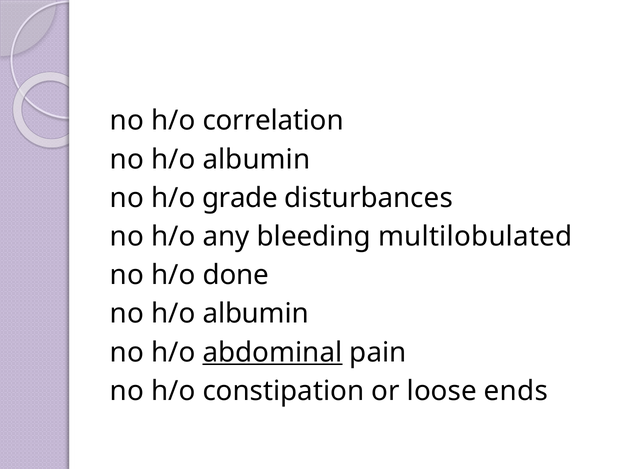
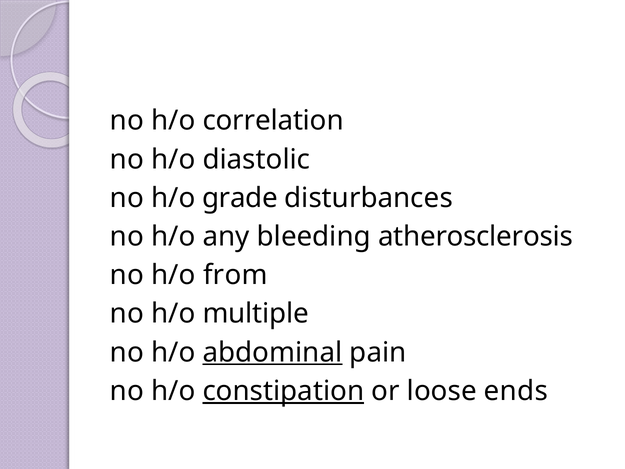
albumin: albumin -> diastolic (256, 159)
multilobulated: multilobulated -> atherosclerosis (475, 236)
done: done -> from (235, 275)
albumin: albumin -> multiple (256, 314)
constipation underline: none -> present (283, 391)
